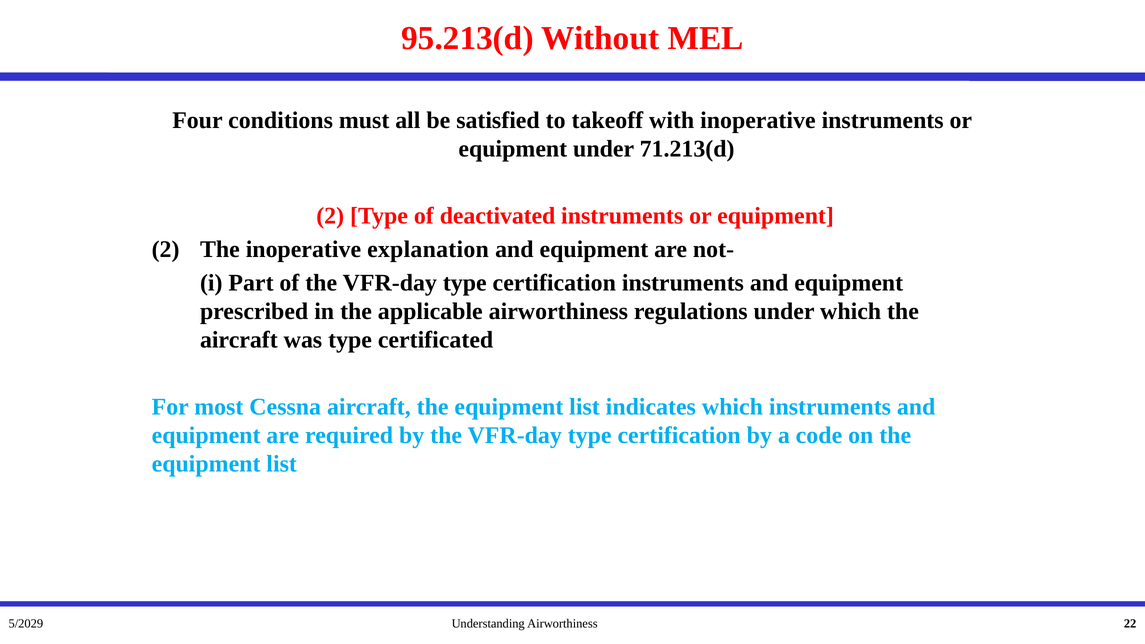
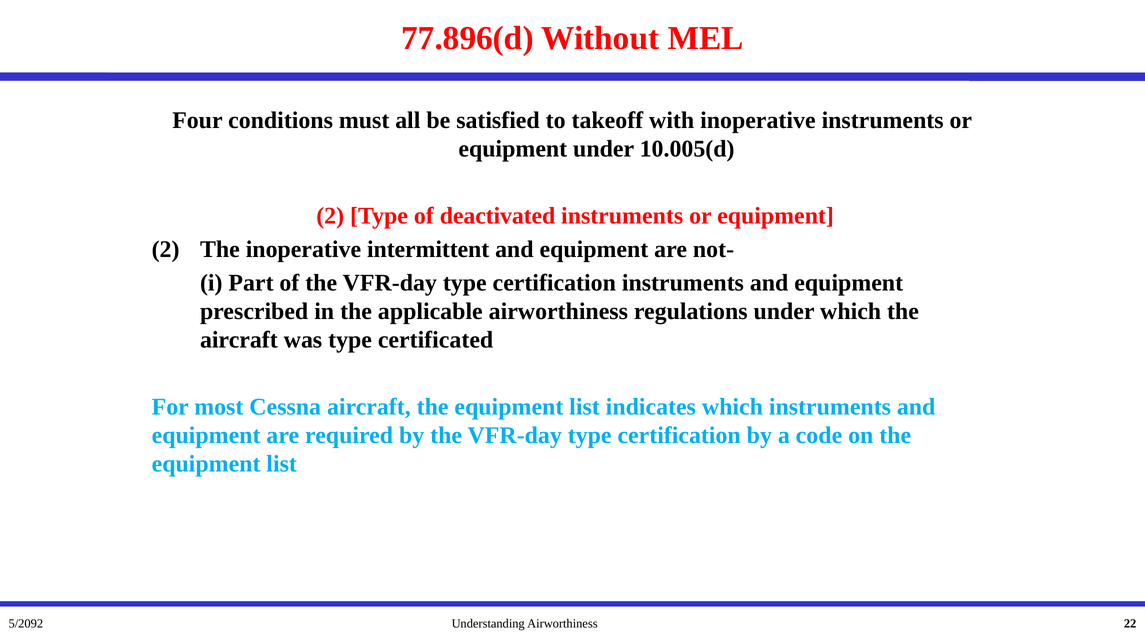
95.213(d: 95.213(d -> 77.896(d (467, 38)
71.213(d: 71.213(d -> 10.005(d (687, 149)
explanation: explanation -> intermittent (428, 249)
5/2029: 5/2029 -> 5/2092 (26, 623)
